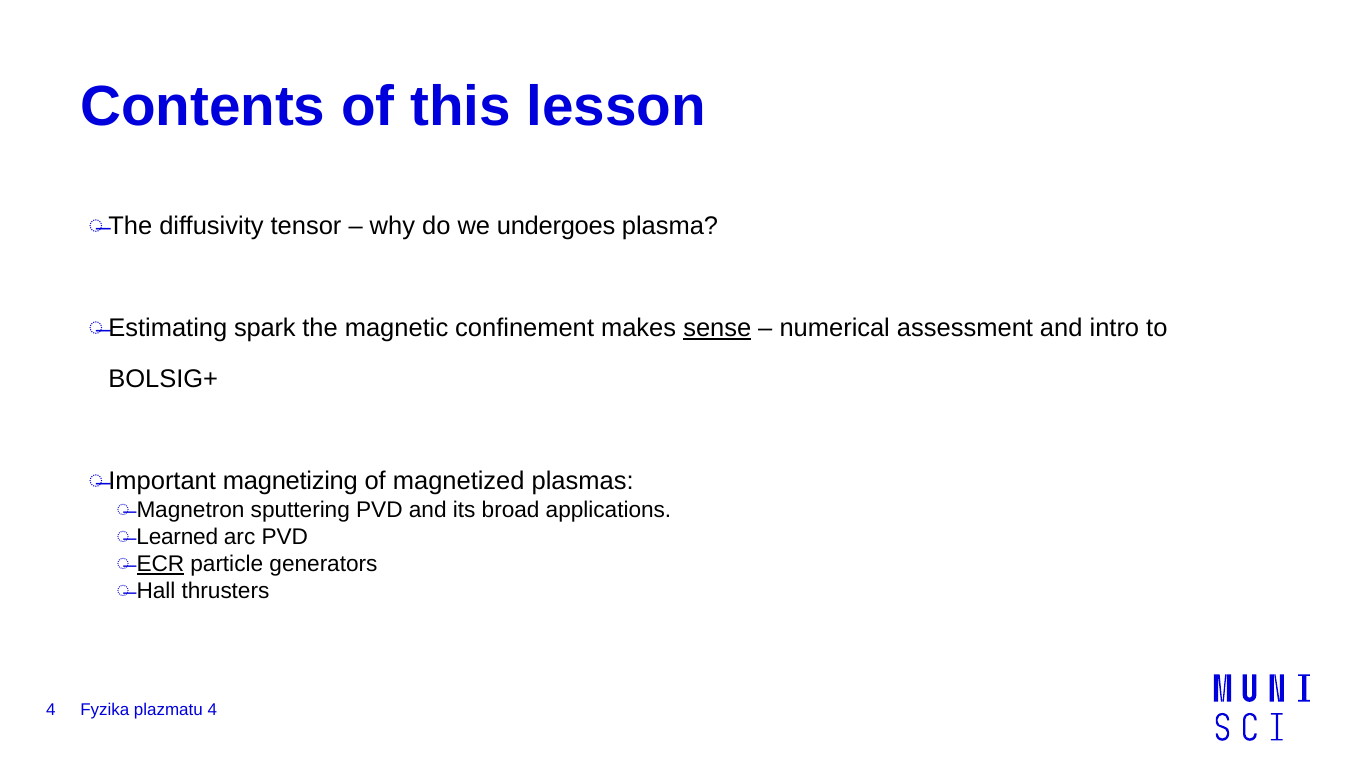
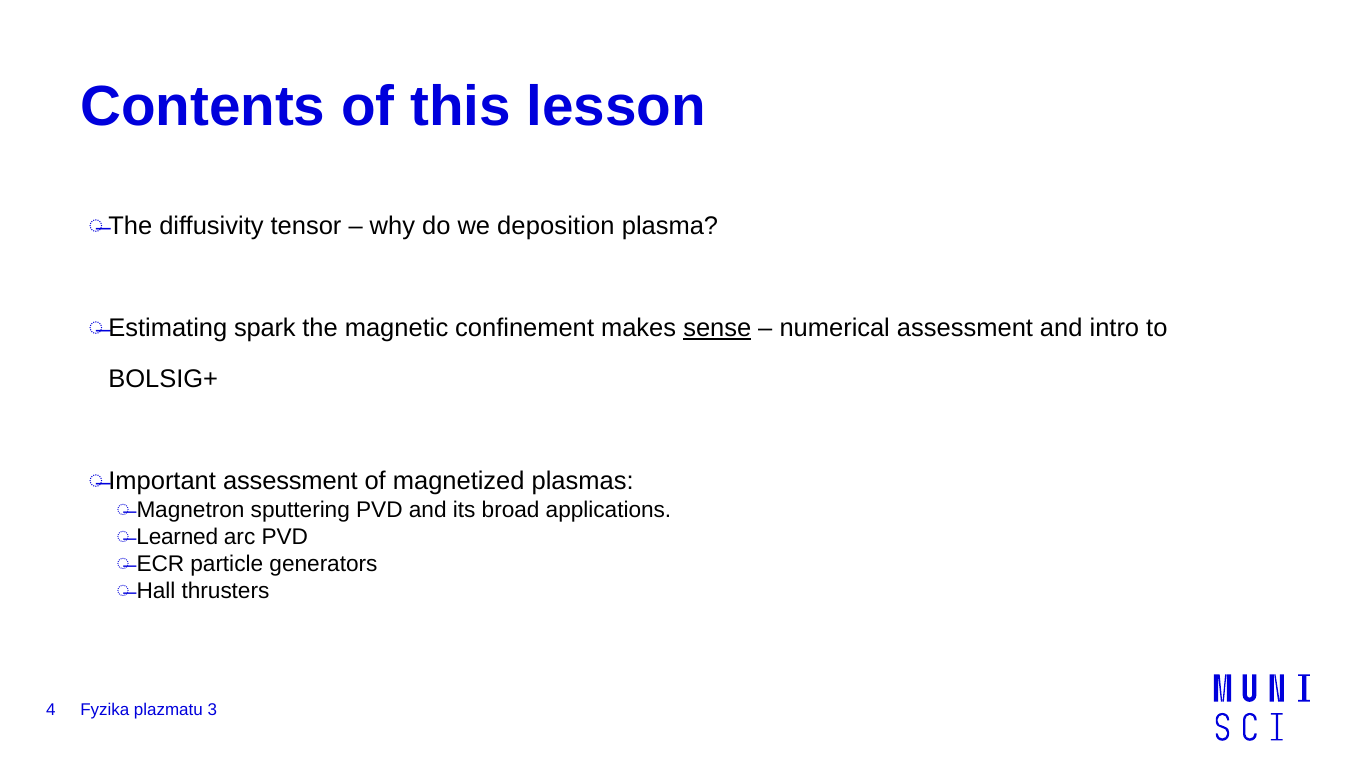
undergoes: undergoes -> deposition (556, 226)
magnetizing: magnetizing -> assessment (290, 481)
ECR underline: present -> none (160, 564)
plazmatu 4: 4 -> 3 (212, 710)
